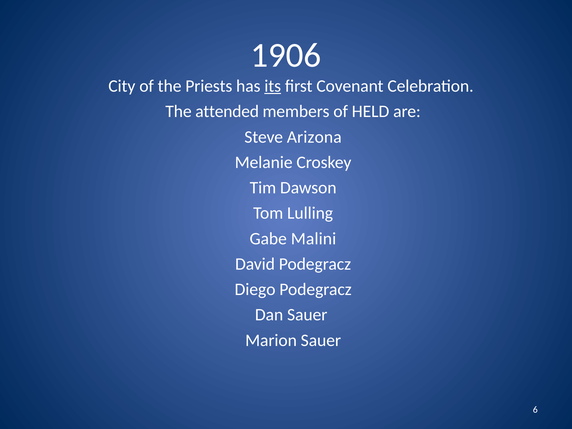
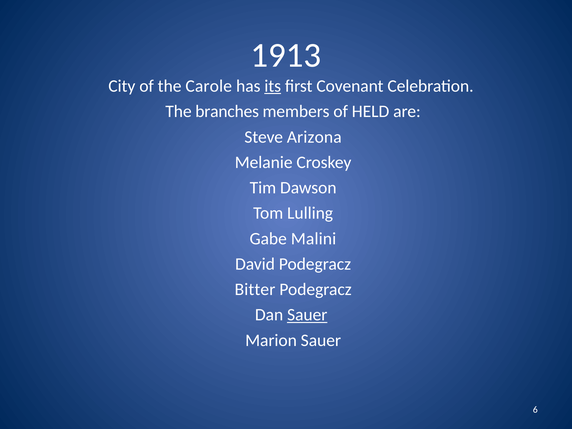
1906: 1906 -> 1913 (286, 55)
Priests: Priests -> Carole (209, 86)
attended: attended -> branches (227, 111)
Diego: Diego -> Bitter (255, 289)
Sauer underline: none -> present (307, 315)
